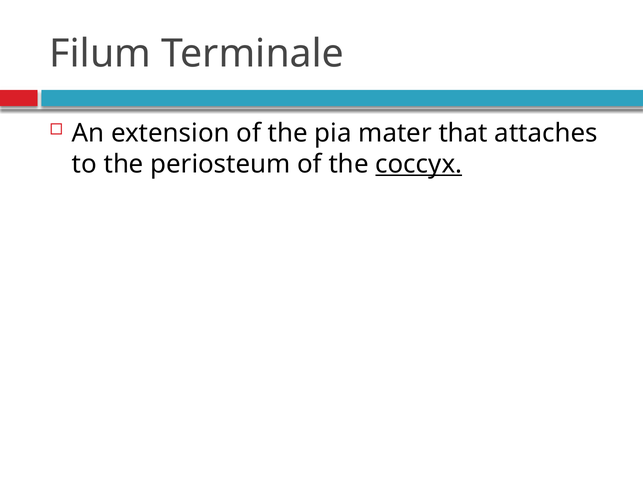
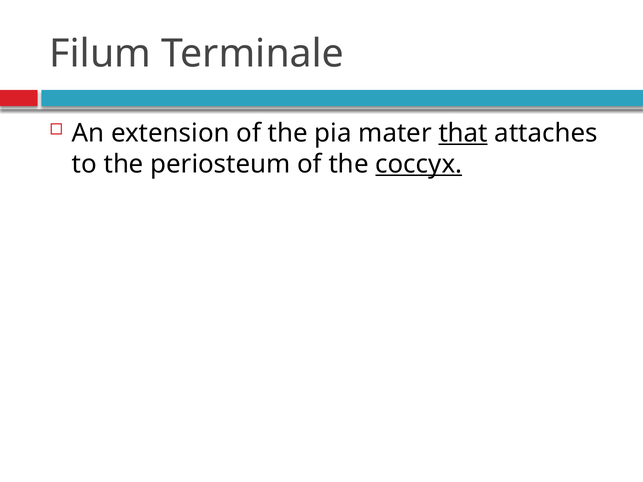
that underline: none -> present (463, 133)
